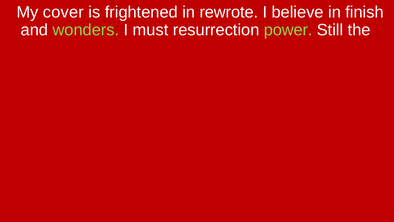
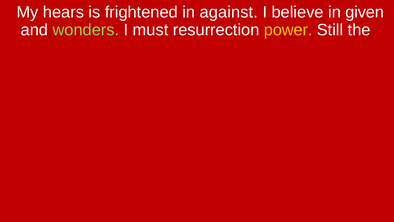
cover: cover -> hears (63, 12)
rewrote: rewrote -> against (229, 12)
finish: finish -> given (365, 12)
power colour: light green -> yellow (288, 30)
